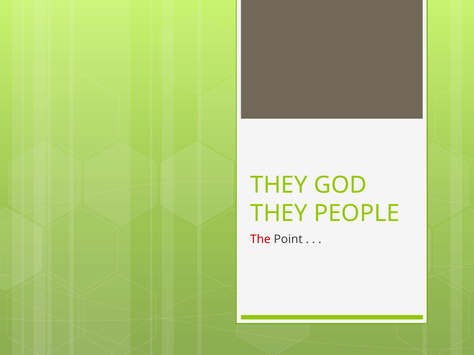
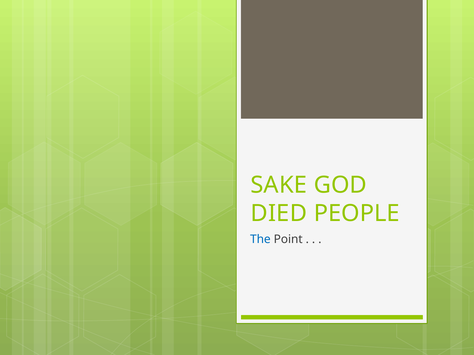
THEY: THEY -> SAKE (279, 185)
THEY: THEY -> DIED (279, 214)
The colour: red -> blue (260, 239)
